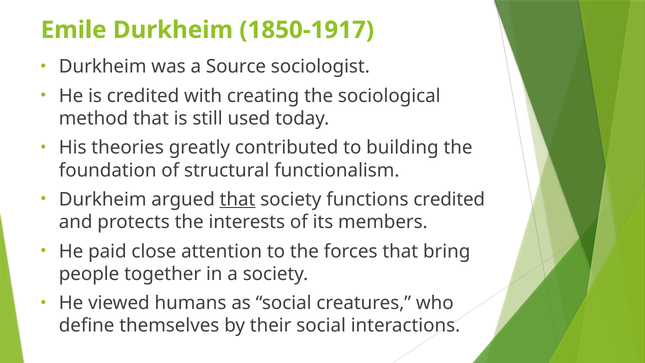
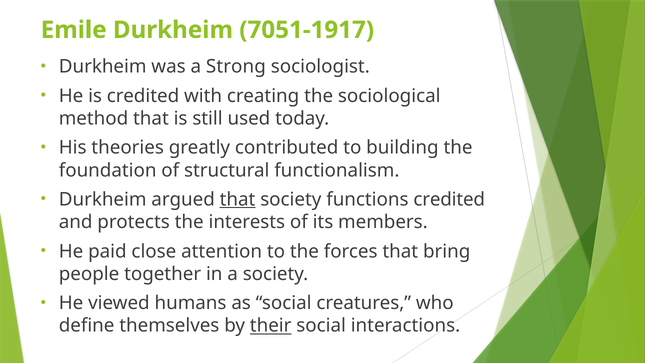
1850-1917: 1850-1917 -> 7051-1917 (307, 30)
Source: Source -> Strong (236, 67)
their underline: none -> present (271, 326)
